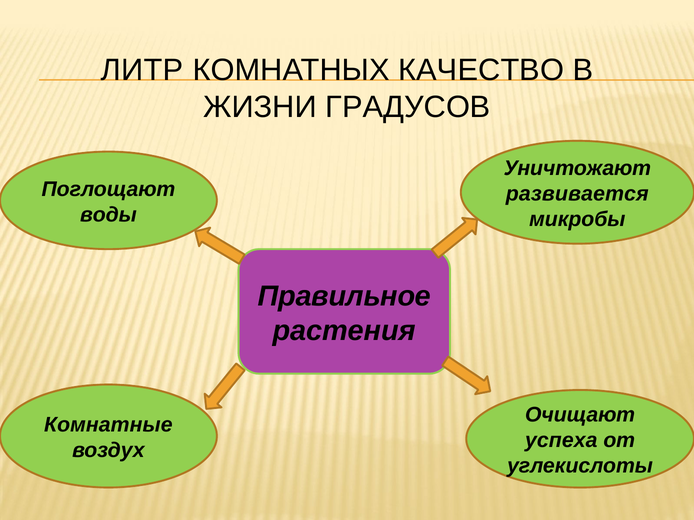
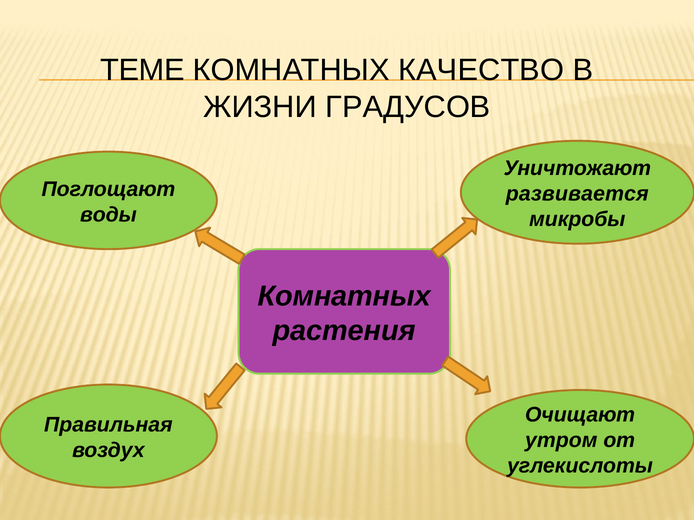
ЛИТР: ЛИТР -> ТЕМЕ (143, 70)
Правильное: Правильное -> Комнатных (344, 296)
Комнатные: Комнатные -> Правильная (108, 425)
успеха: успеха -> утром (561, 441)
